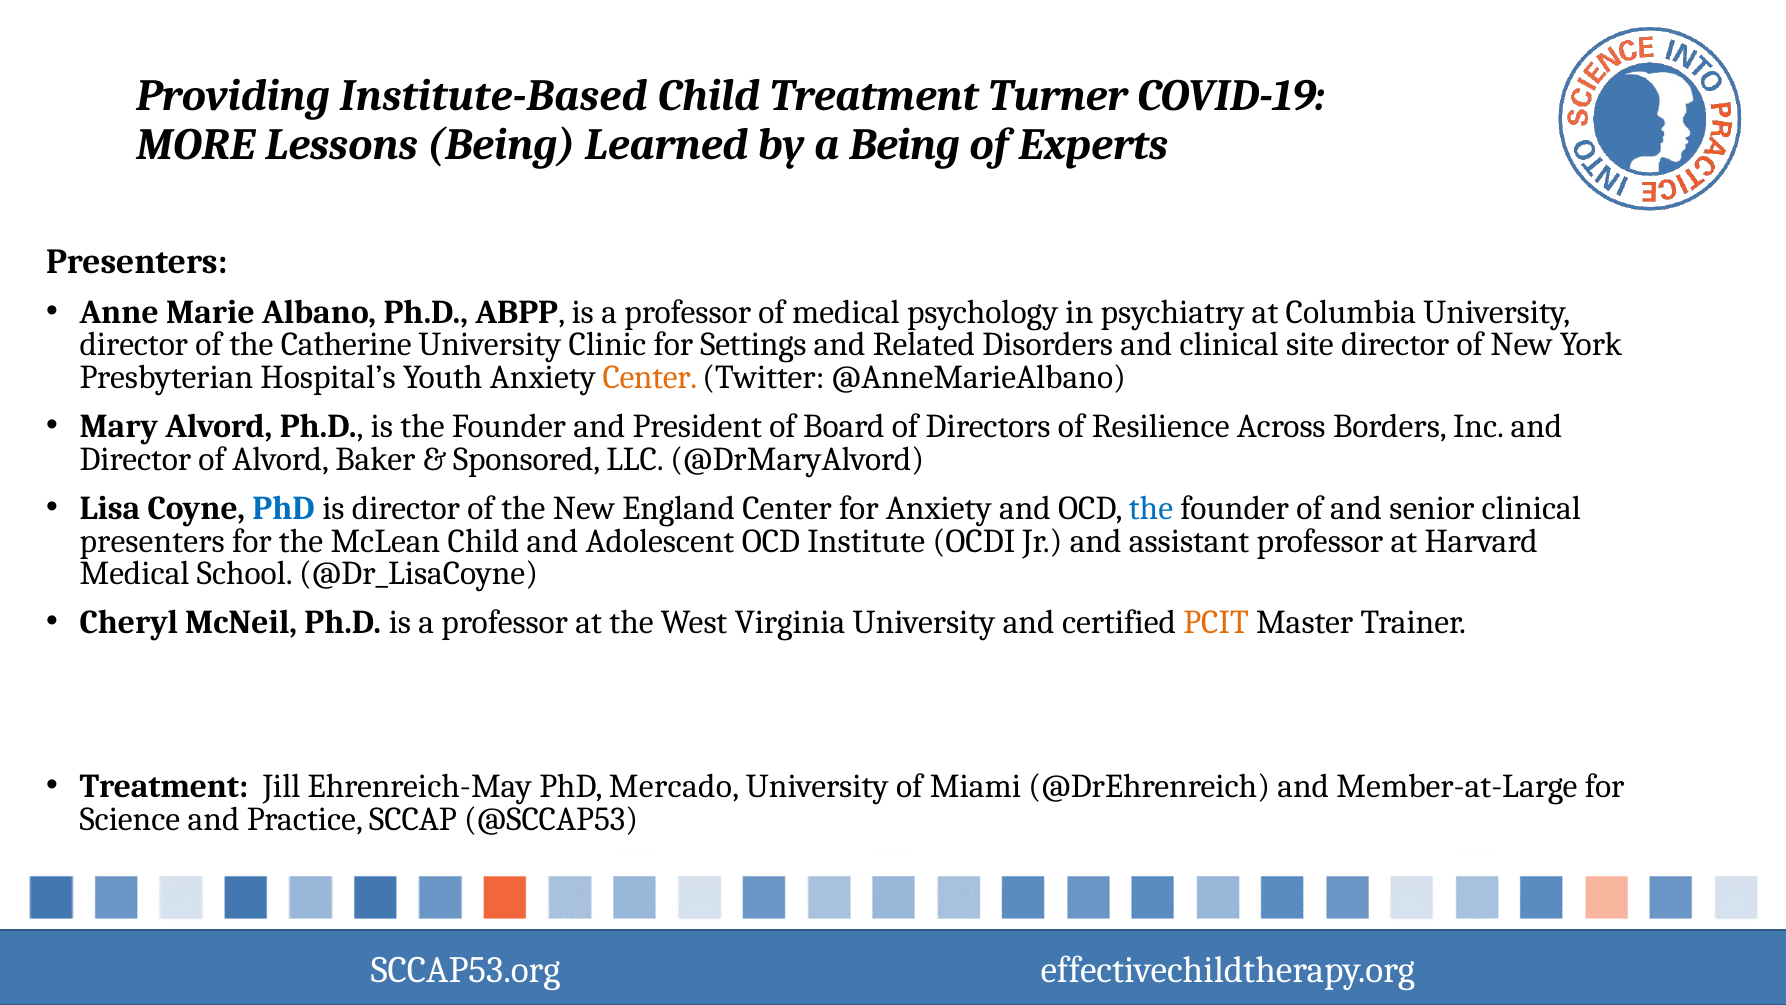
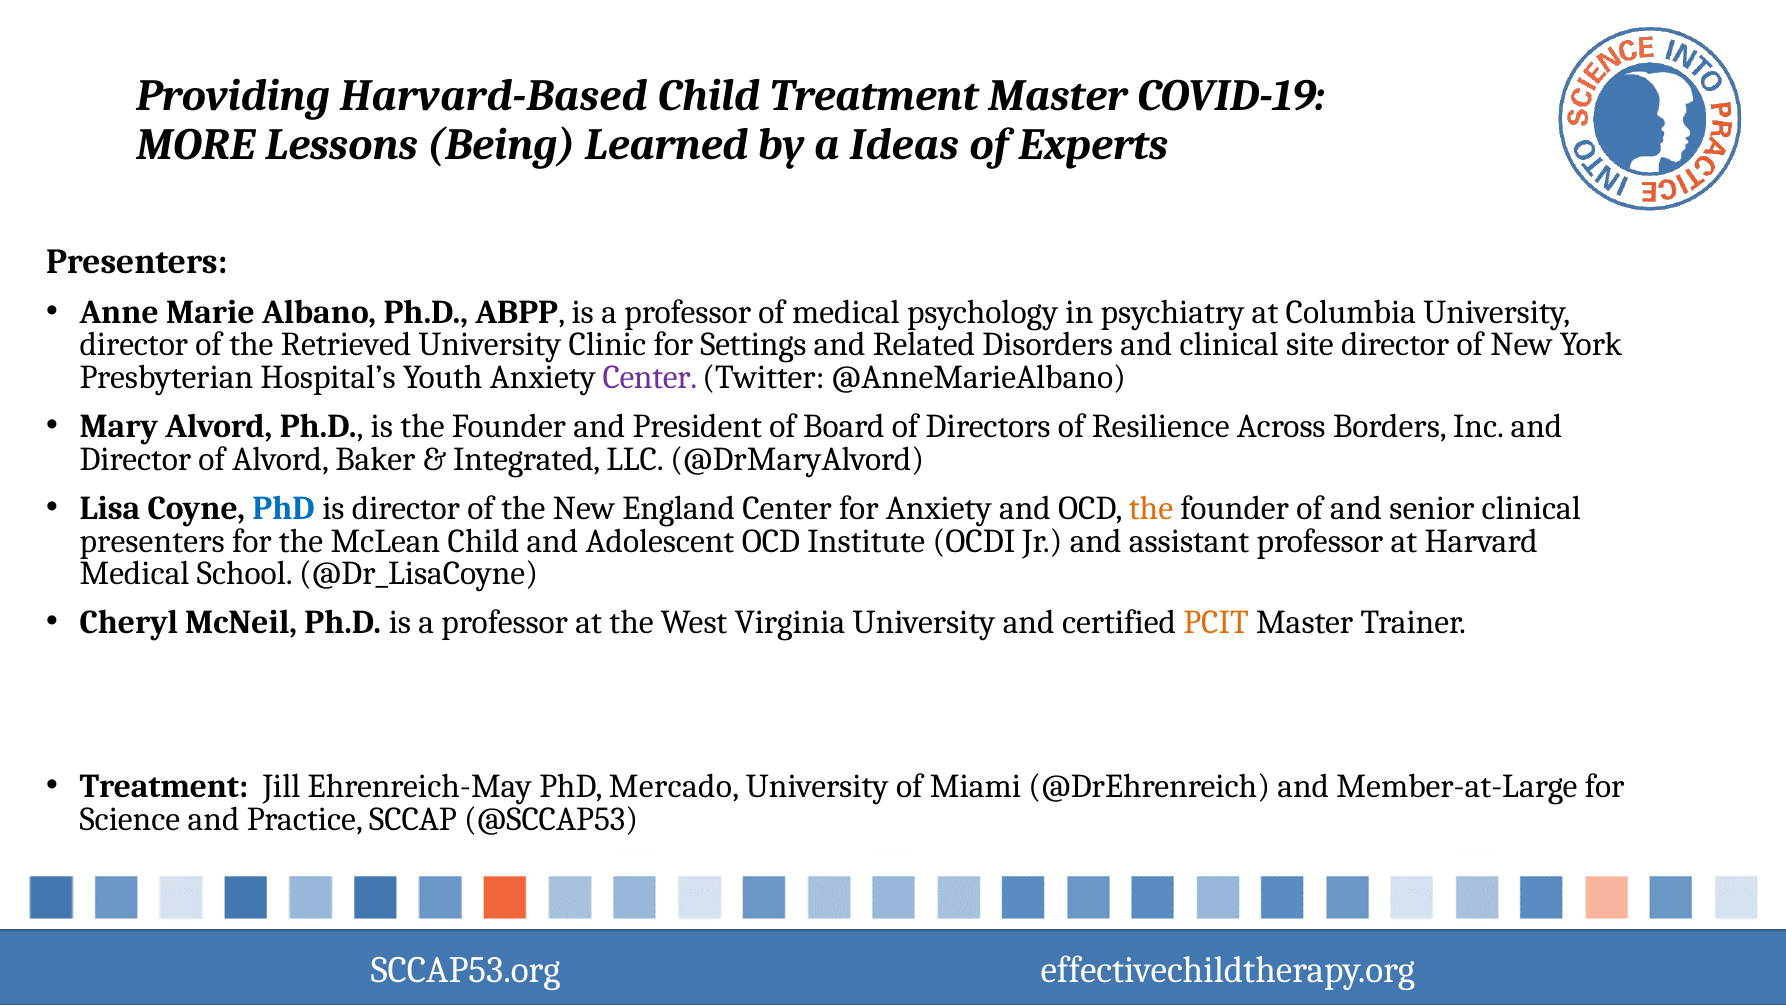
Institute-Based: Institute-Based -> Harvard-Based (494, 96)
Treatment Turner: Turner -> Master (1058, 96)
a Being: Being -> Ideas (904, 144)
Catherine: Catherine -> Retrieved (346, 345)
Center colour: orange -> purple (650, 377)
Sponsored: Sponsored -> Integrated (527, 459)
the colour: blue -> orange (1151, 508)
